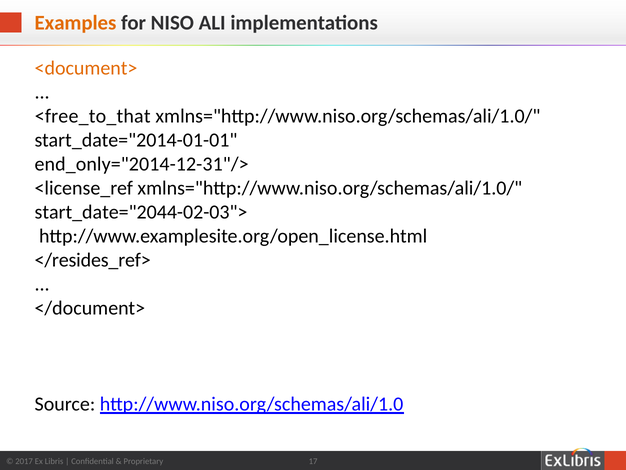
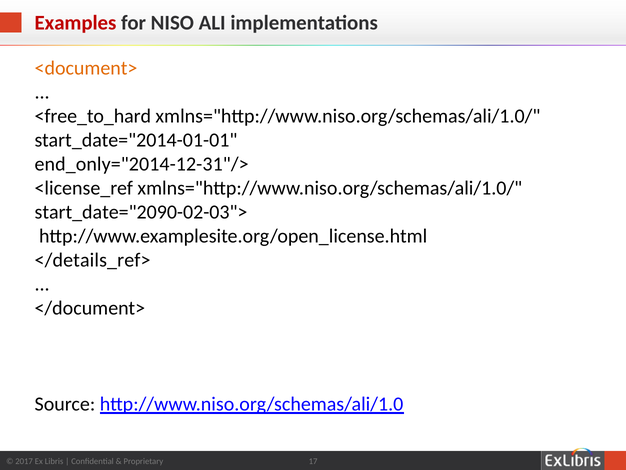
Examples colour: orange -> red (75, 23)
<free_to_that: <free_to_that -> <free_to_hard (93, 116)
start_date="2044-02-03">: start_date="2044-02-03"> -> start_date="2090-02-03"> (141, 212)
</resides_ref>: </resides_ref> -> </details_ref> (93, 260)
